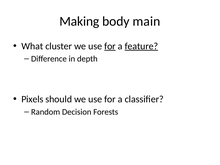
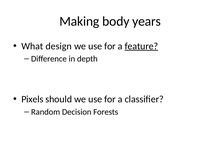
main: main -> years (147, 21)
cluster: cluster -> design (59, 46)
for underline: present -> none (110, 46)
